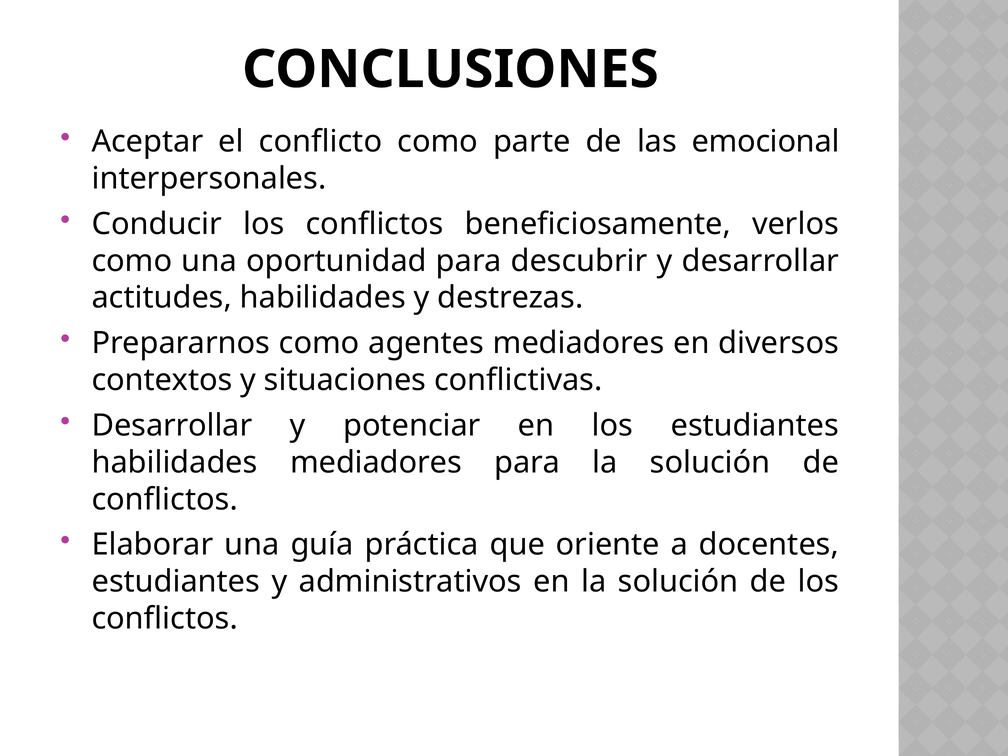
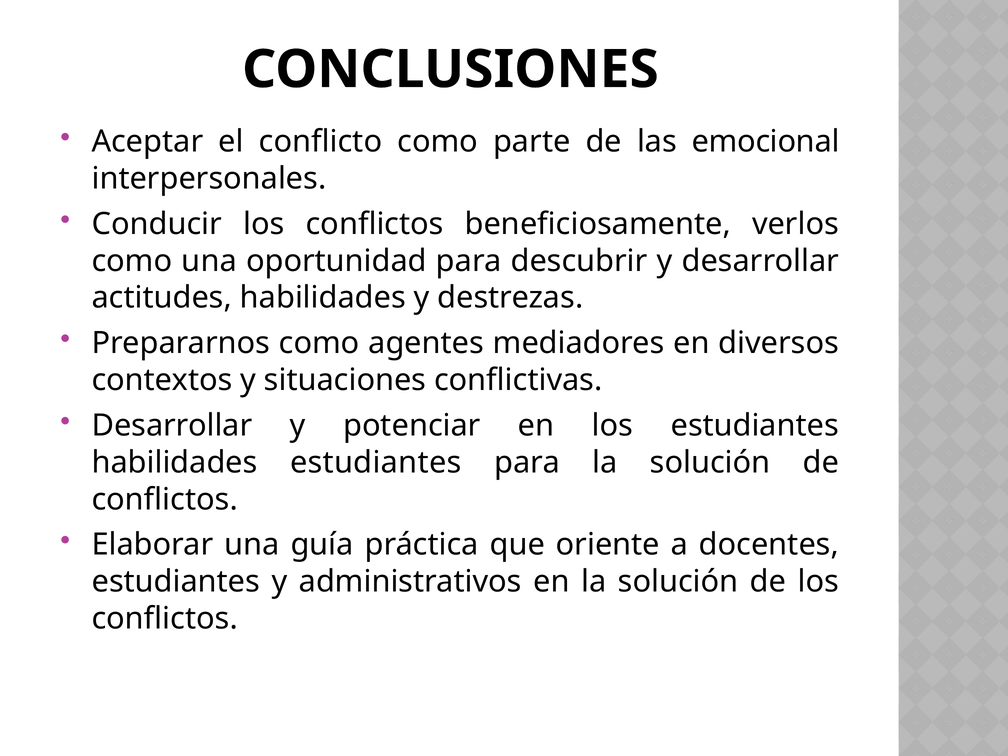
habilidades mediadores: mediadores -> estudiantes (376, 462)
